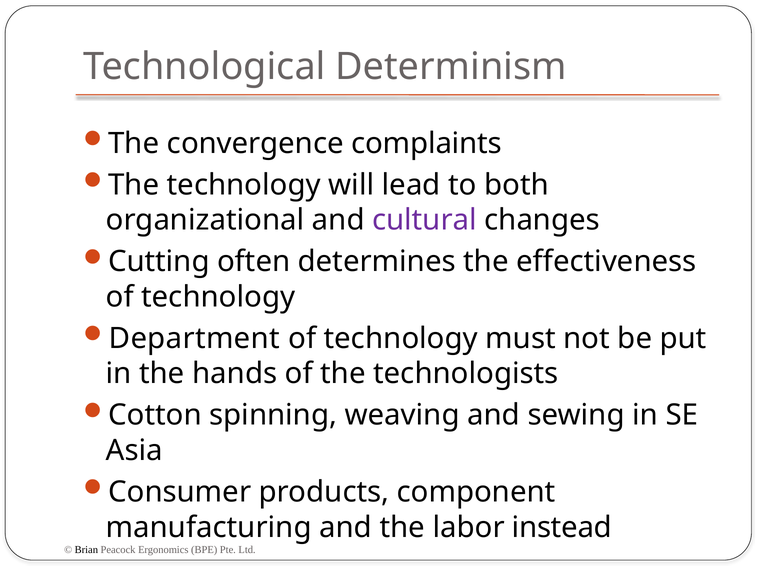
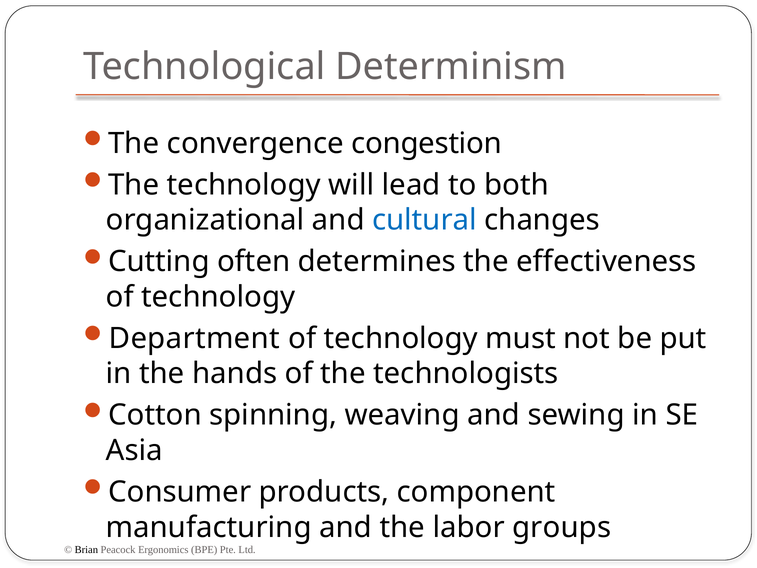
complaints: complaints -> congestion (427, 143)
cultural colour: purple -> blue (424, 220)
instead: instead -> groups (562, 527)
